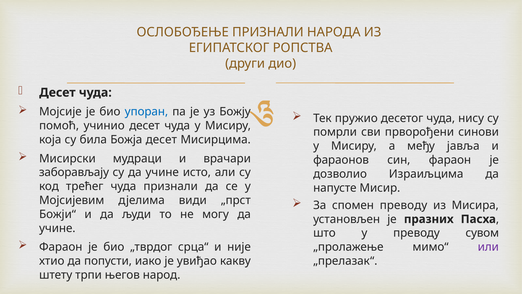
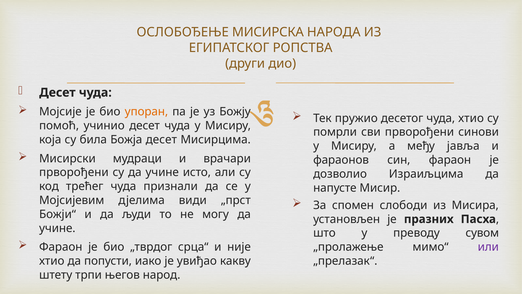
ОСЛОБОЂЕЊЕ ПРИЗНАЛИ: ПРИЗНАЛИ -> МИСИРСКА (268, 32)
упоран colour: blue -> orange (146, 112)
чуда нису: нису -> хтио (471, 118)
заборављају: заборављају -> прворођени (74, 172)
спомен преводу: преводу -> слободи (404, 205)
